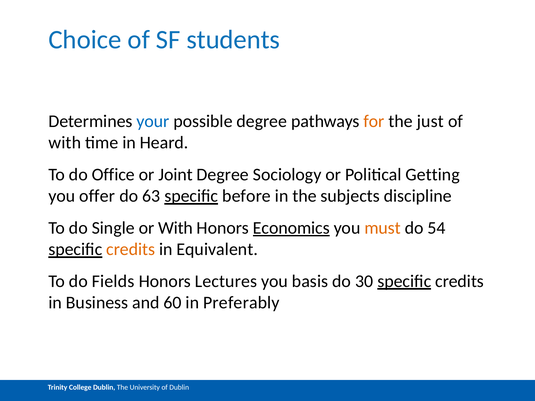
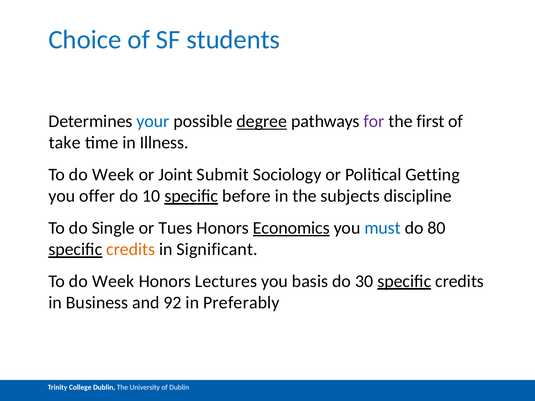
degree underline: none -> present (262, 121)
for colour: orange -> purple (374, 121)
just: just -> first (430, 121)
with: with -> take (65, 143)
Heard: Heard -> Illness (164, 143)
Office: Office -> Week (113, 175)
Joint Degree: Degree -> Submit (223, 175)
63: 63 -> 10 (151, 196)
or With: With -> Tues (175, 228)
must colour: orange -> blue (383, 228)
54: 54 -> 80 (437, 228)
Equivalent: Equivalent -> Significant (217, 250)
Fields: Fields -> Week (113, 281)
60: 60 -> 92 (173, 303)
